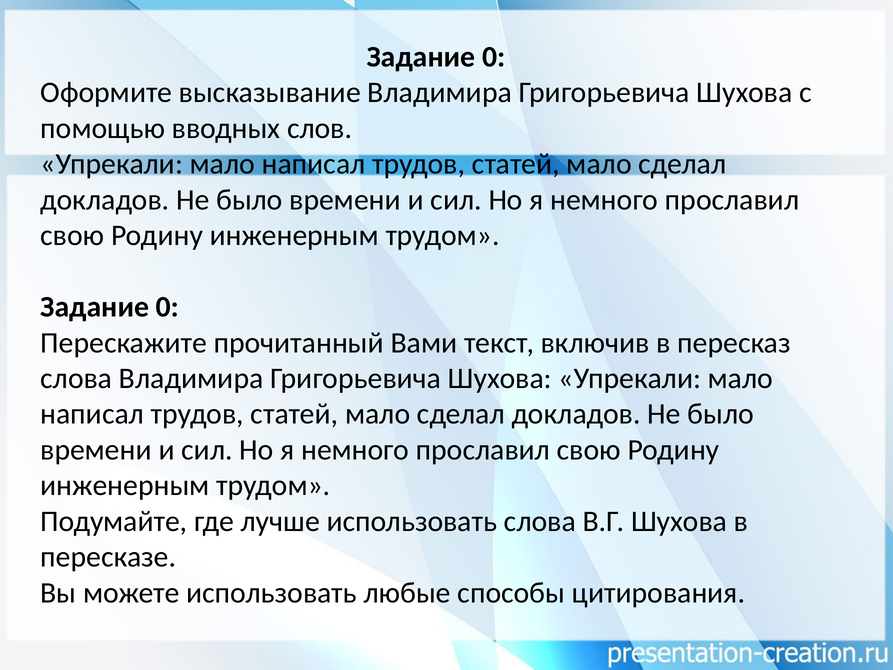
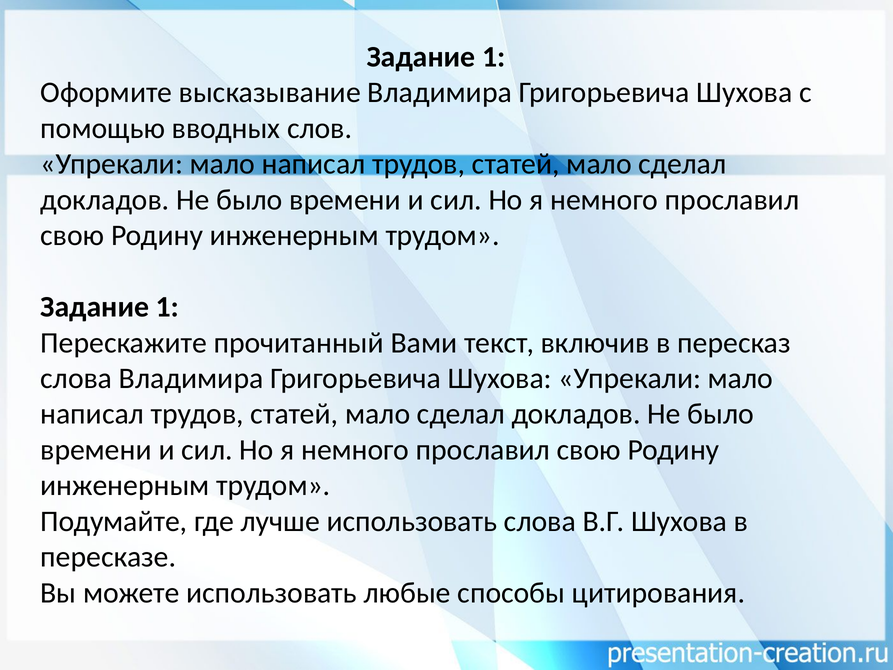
0: 0 -> 1 (494, 57)
0: 0 -> 1 (167, 307)
